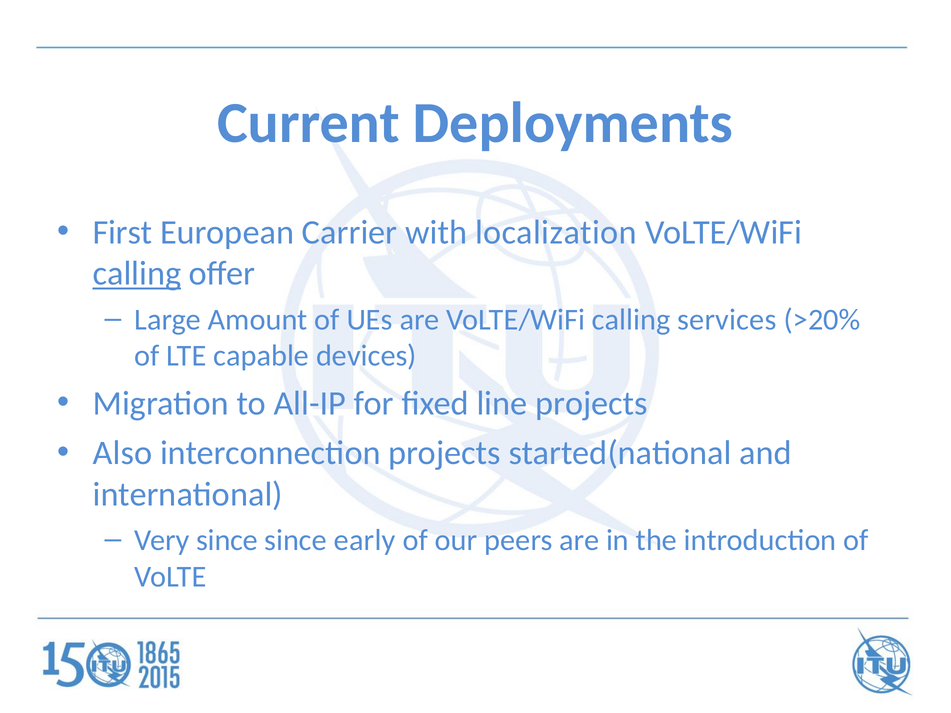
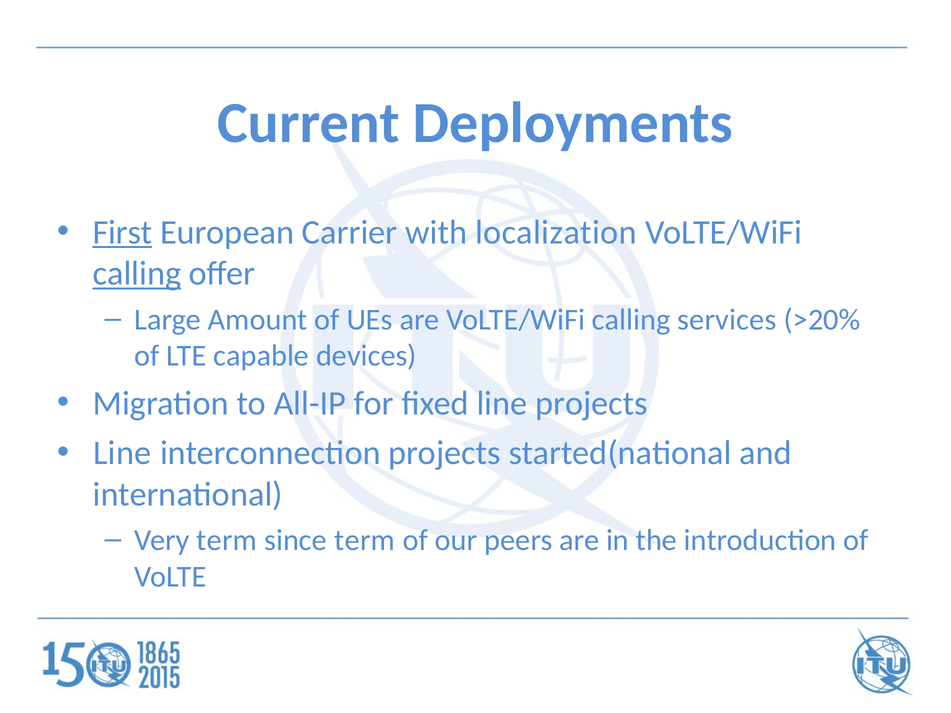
First underline: none -> present (123, 232)
Also: Also -> Line (122, 453)
Very since: since -> term (227, 540)
since early: early -> term (365, 540)
